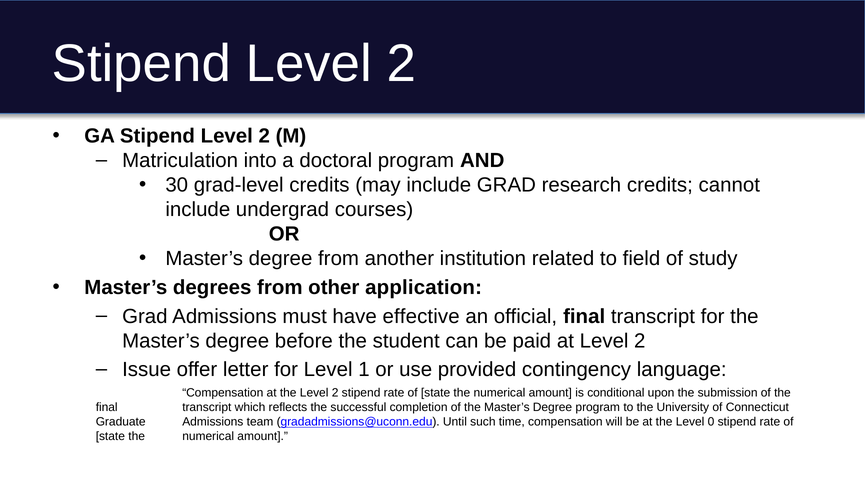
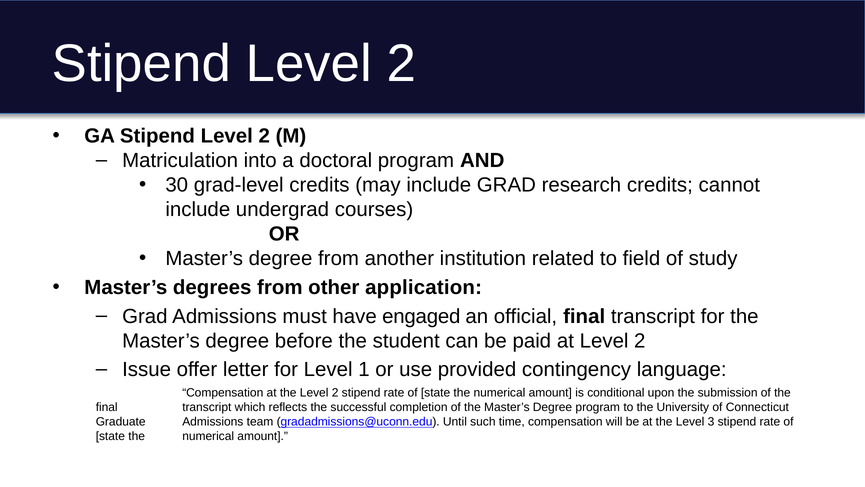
effective: effective -> engaged (421, 316)
0: 0 -> 3 (711, 421)
